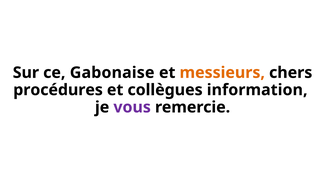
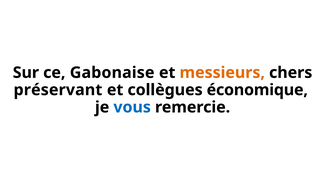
procédures: procédures -> préservant (58, 90)
information: information -> économique (257, 90)
vous colour: purple -> blue (132, 107)
